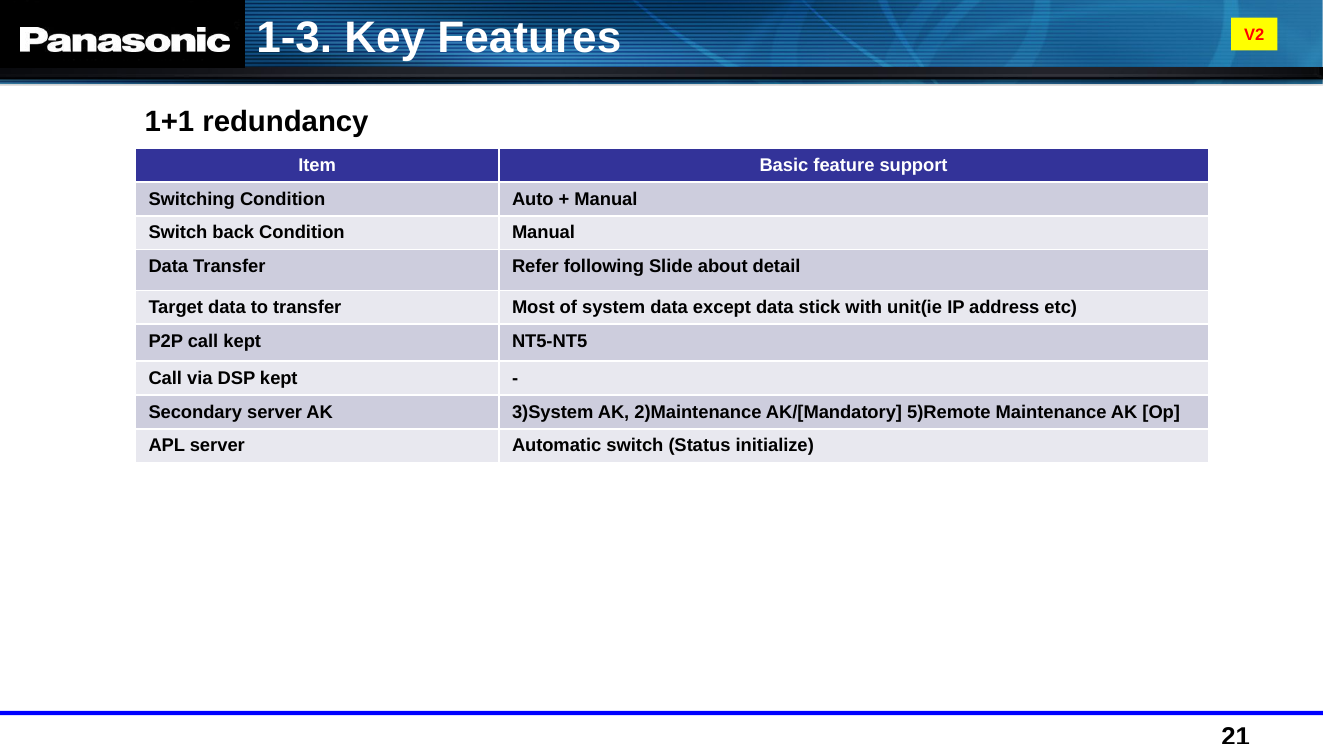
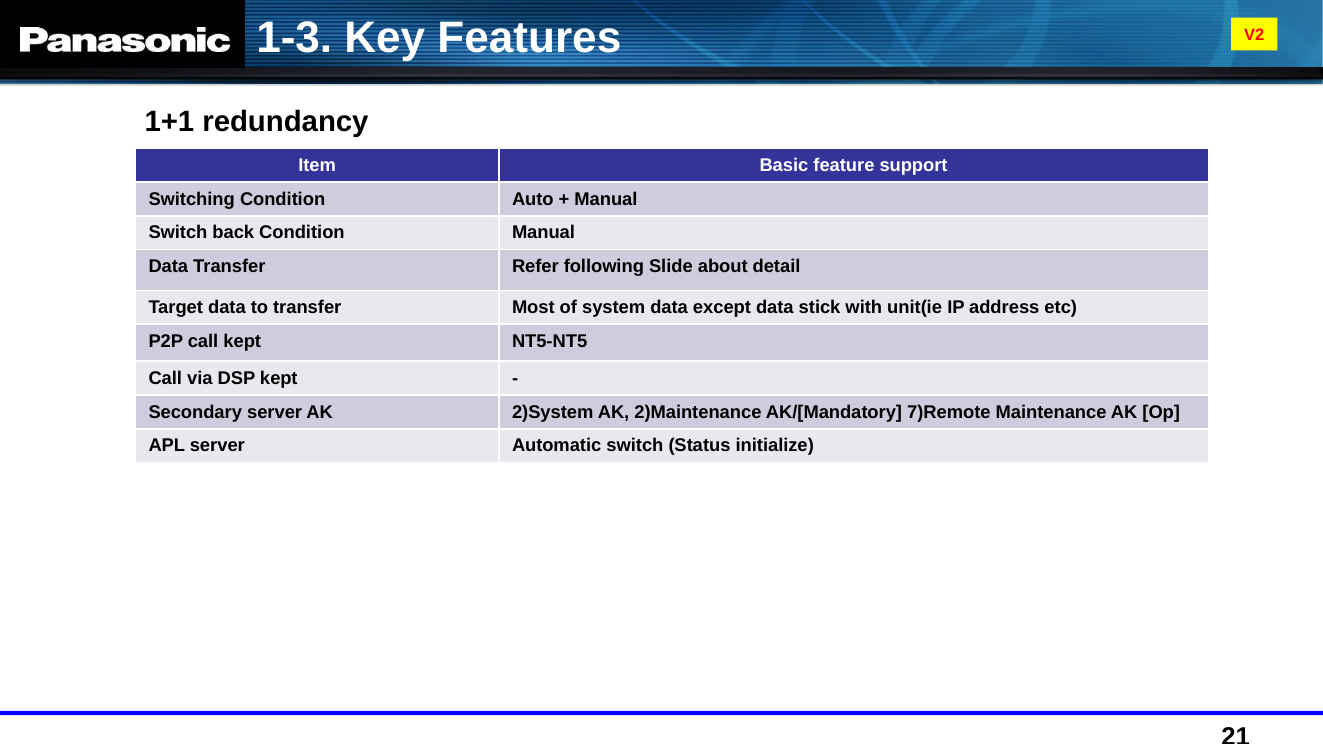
3)System: 3)System -> 2)System (553, 412)
5)Remote: 5)Remote -> 7)Remote (949, 412)
